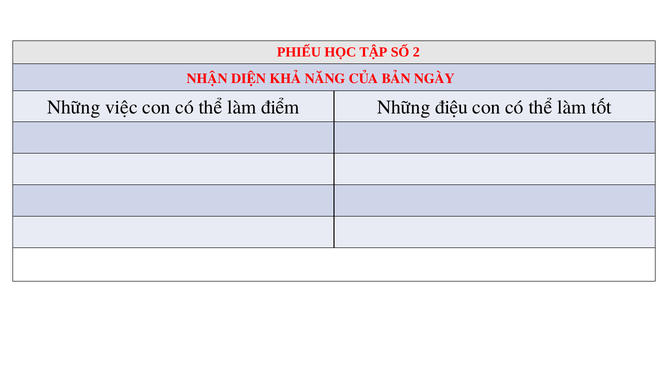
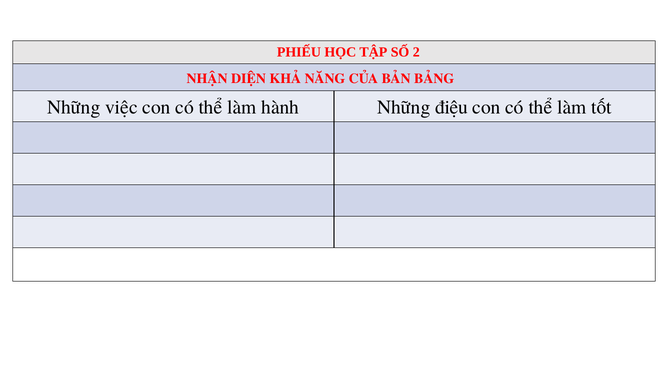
NGÀY: NGÀY -> BẢNG (434, 79)
điểm: điểm -> hành (280, 107)
